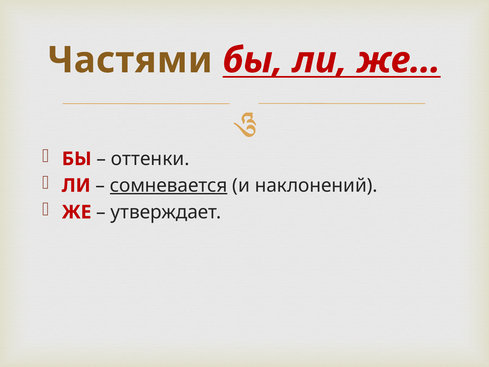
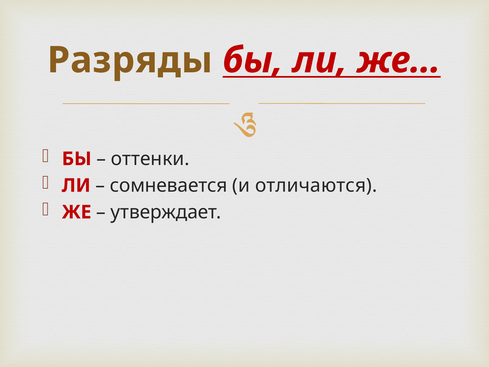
Частями: Частями -> Разряды (130, 60)
сомневается underline: present -> none (169, 185)
наклонений: наклонений -> отличаются (316, 185)
